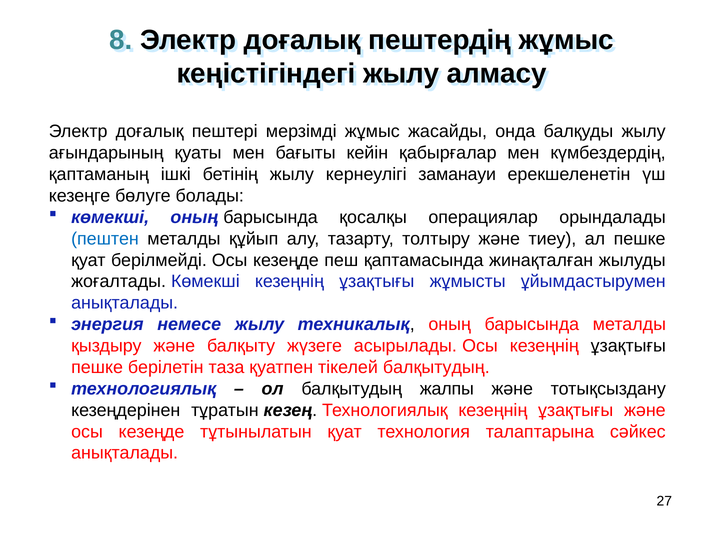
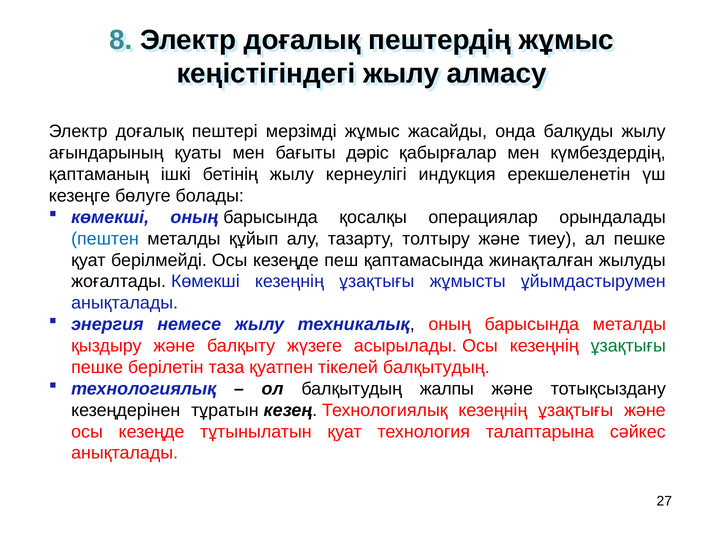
кейін: кейін -> дәріс (367, 153)
заманауи: заманауи -> индукция (457, 174)
ұзақтығы colour: black -> green (628, 346)
